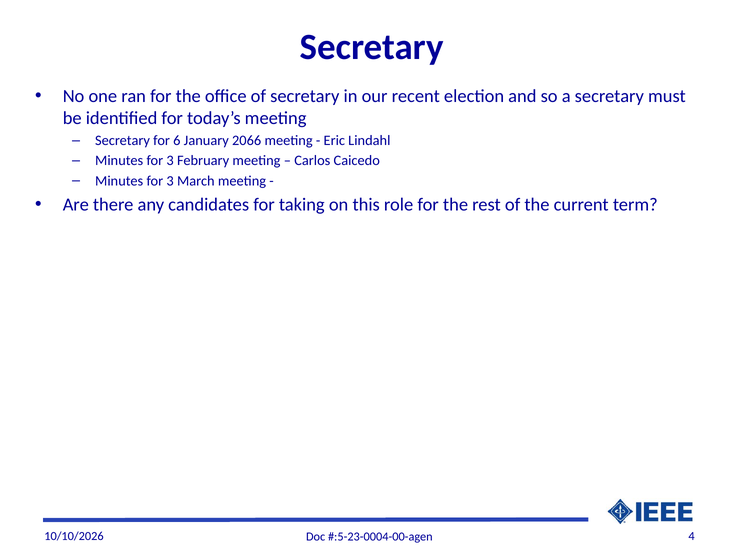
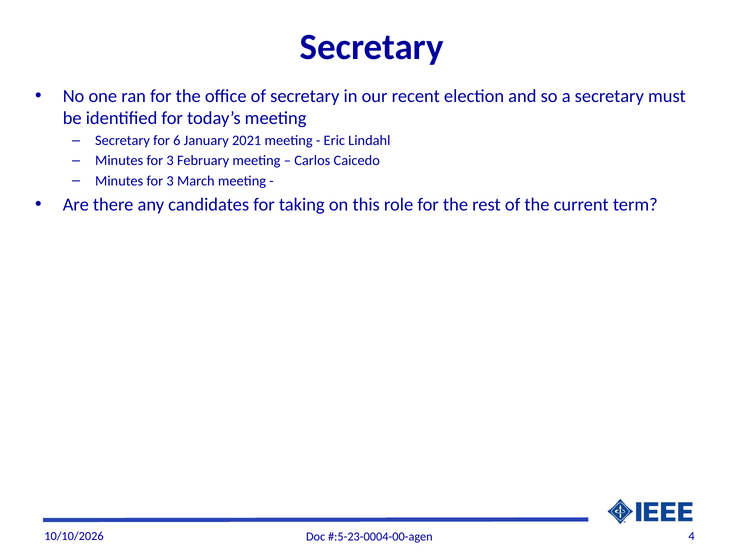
2066: 2066 -> 2021 (247, 141)
